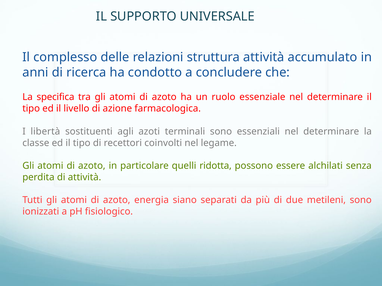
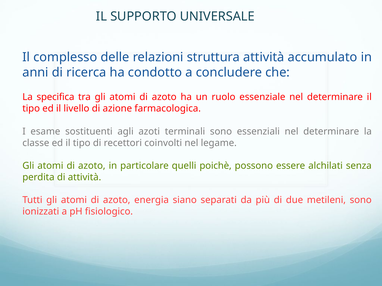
libertà: libertà -> esame (45, 132)
ridotta: ridotta -> poichè (216, 166)
